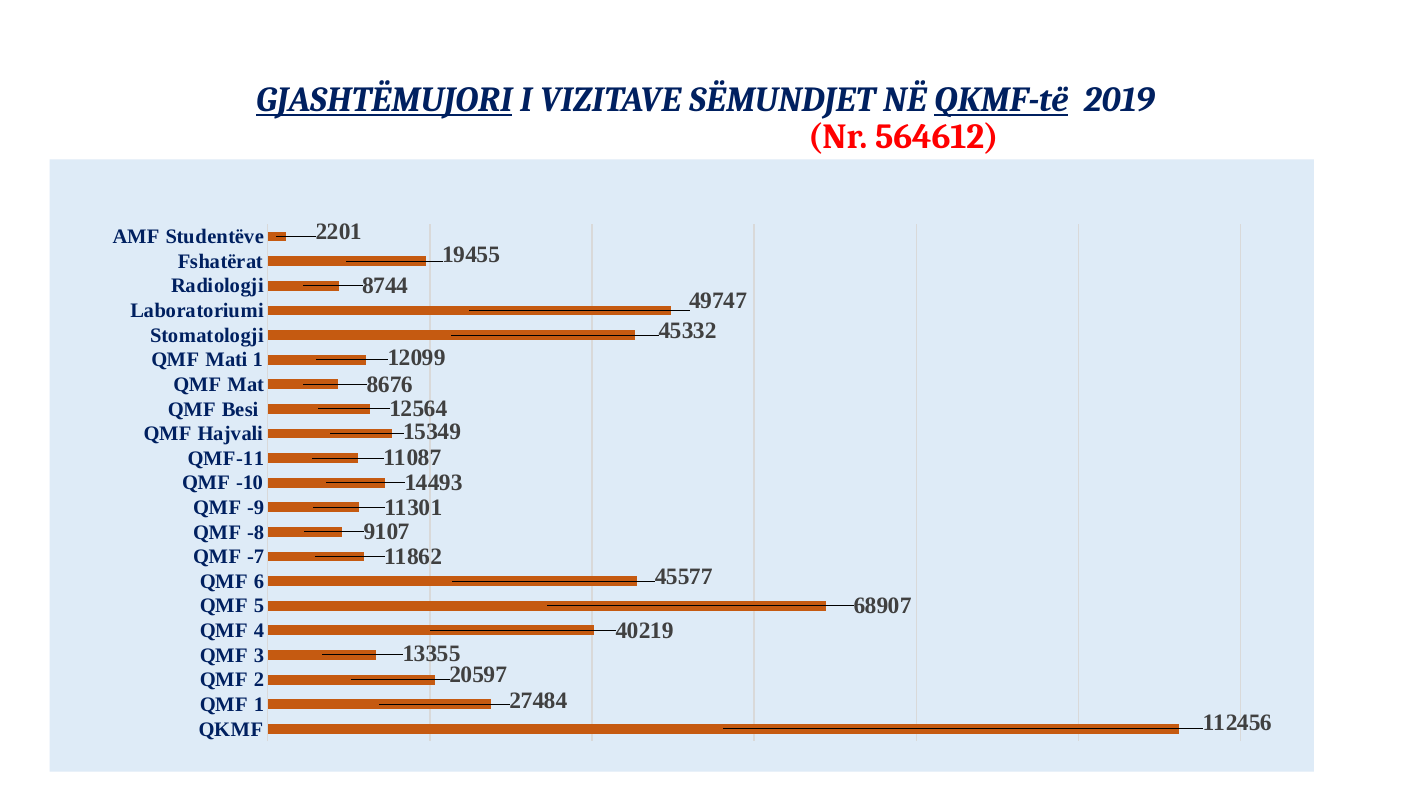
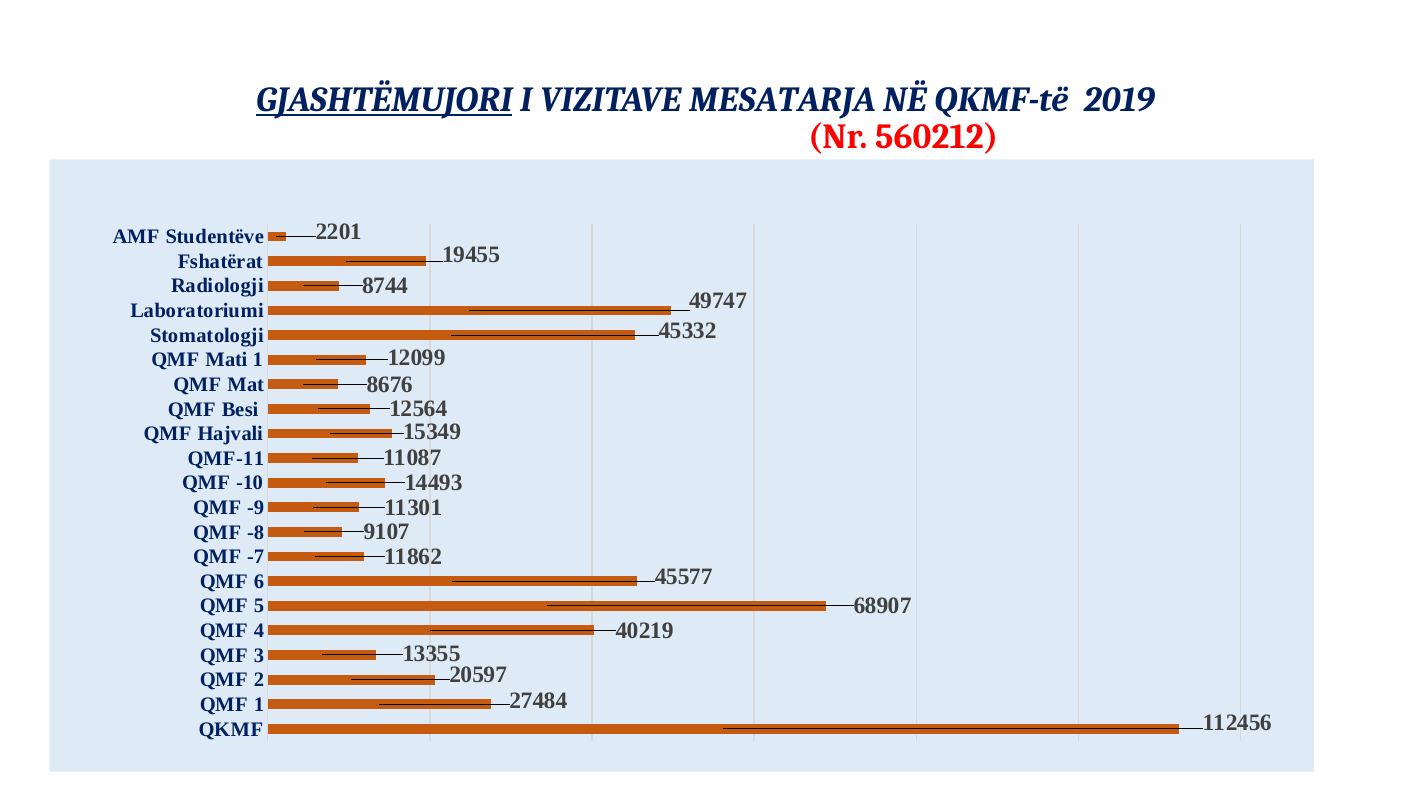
SËMUNDJET: SËMUNDJET -> MESATARJA (782, 100)
QKMF-të underline: present -> none (1001, 100)
564612: 564612 -> 560212 (937, 136)
